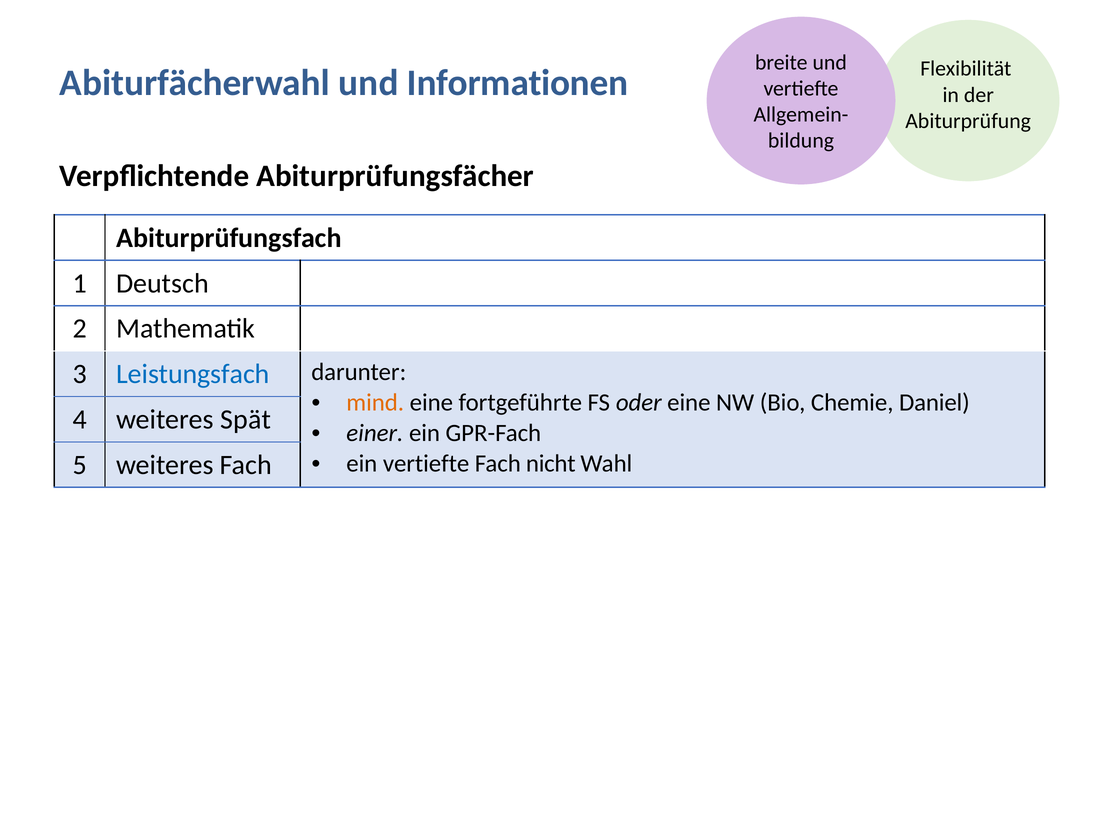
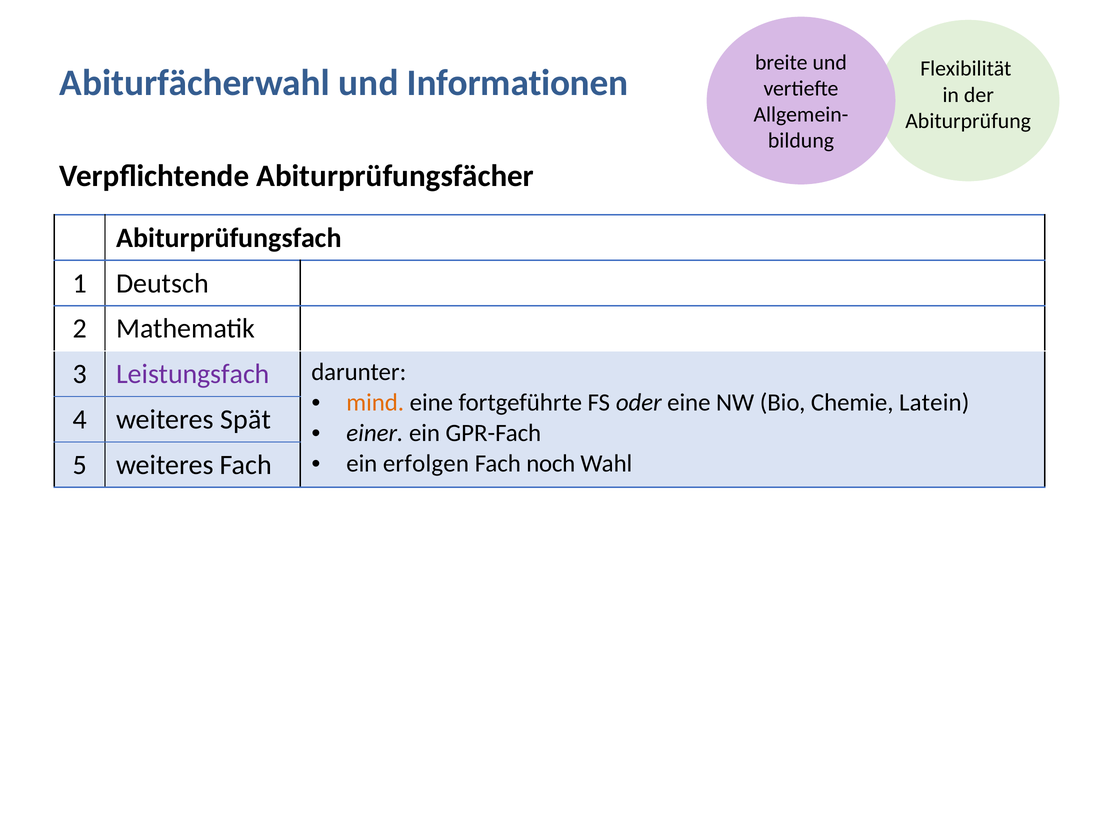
Leistungsfach colour: blue -> purple (193, 374)
Daniel: Daniel -> Latein (934, 403)
ein vertiefte: vertiefte -> erfolgen (426, 463)
nicht: nicht -> noch (551, 463)
